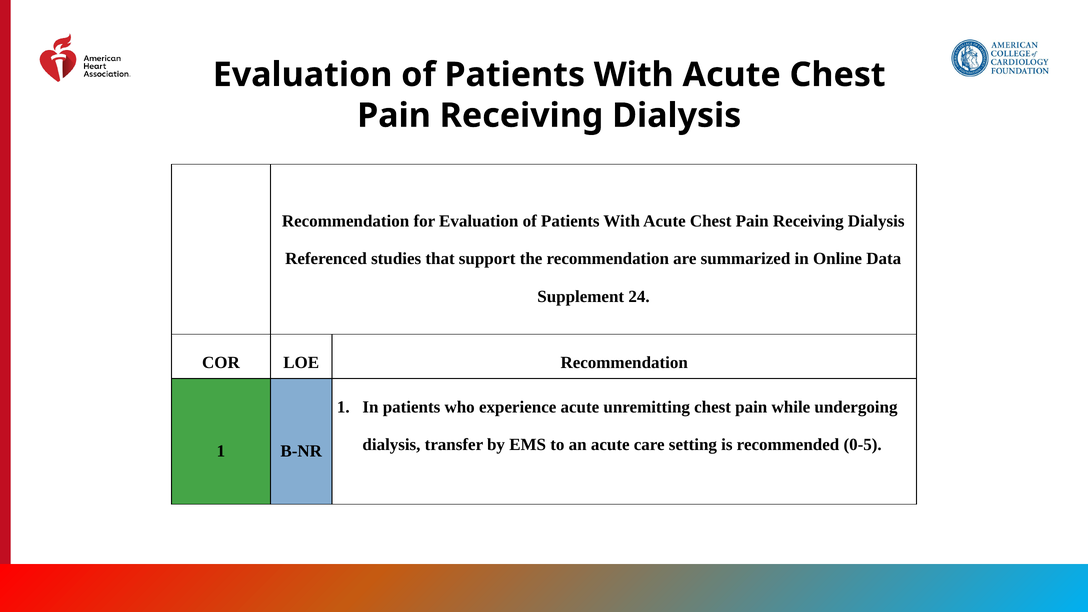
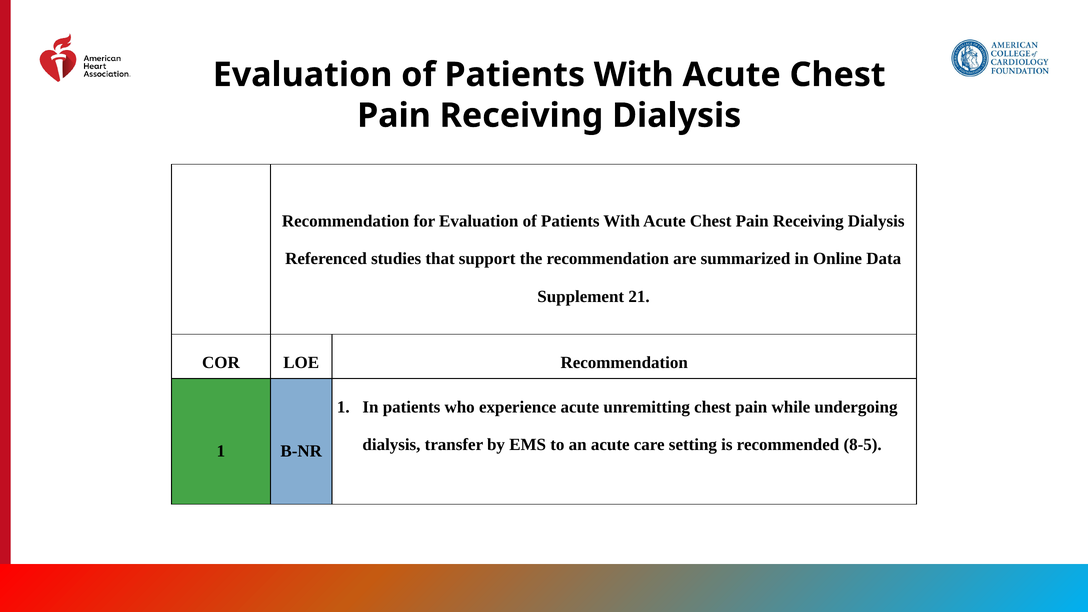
24: 24 -> 21 (639, 296)
0-5: 0-5 -> 8-5 (863, 445)
